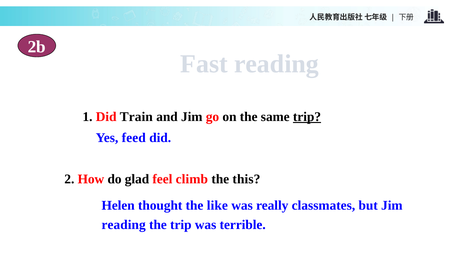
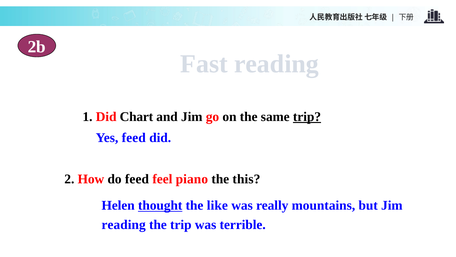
Train: Train -> Chart (136, 117)
do glad: glad -> feed (137, 179)
climb: climb -> piano (192, 179)
thought underline: none -> present (160, 205)
classmates: classmates -> mountains (323, 205)
